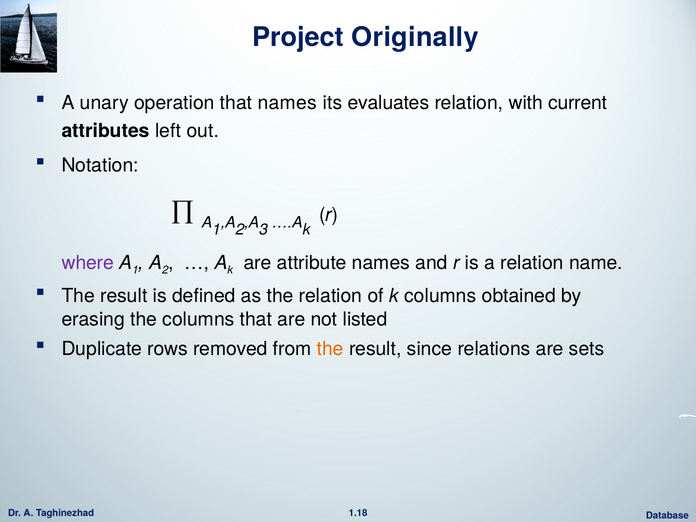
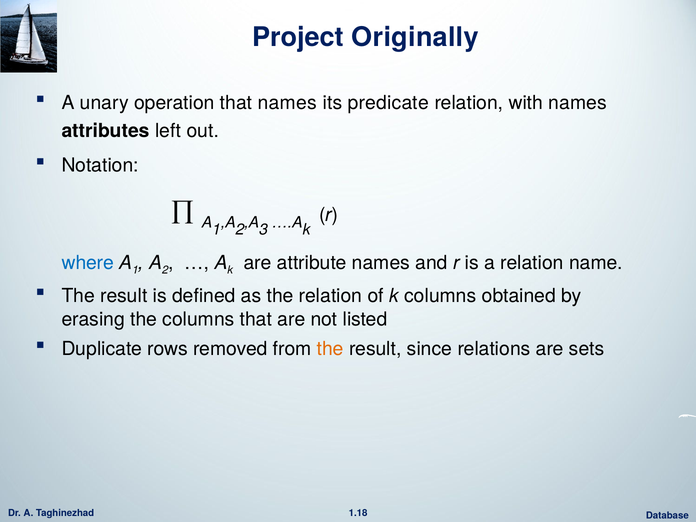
evaluates: evaluates -> predicate (388, 103)
with current: current -> names (578, 103)
where colour: purple -> blue (88, 263)
